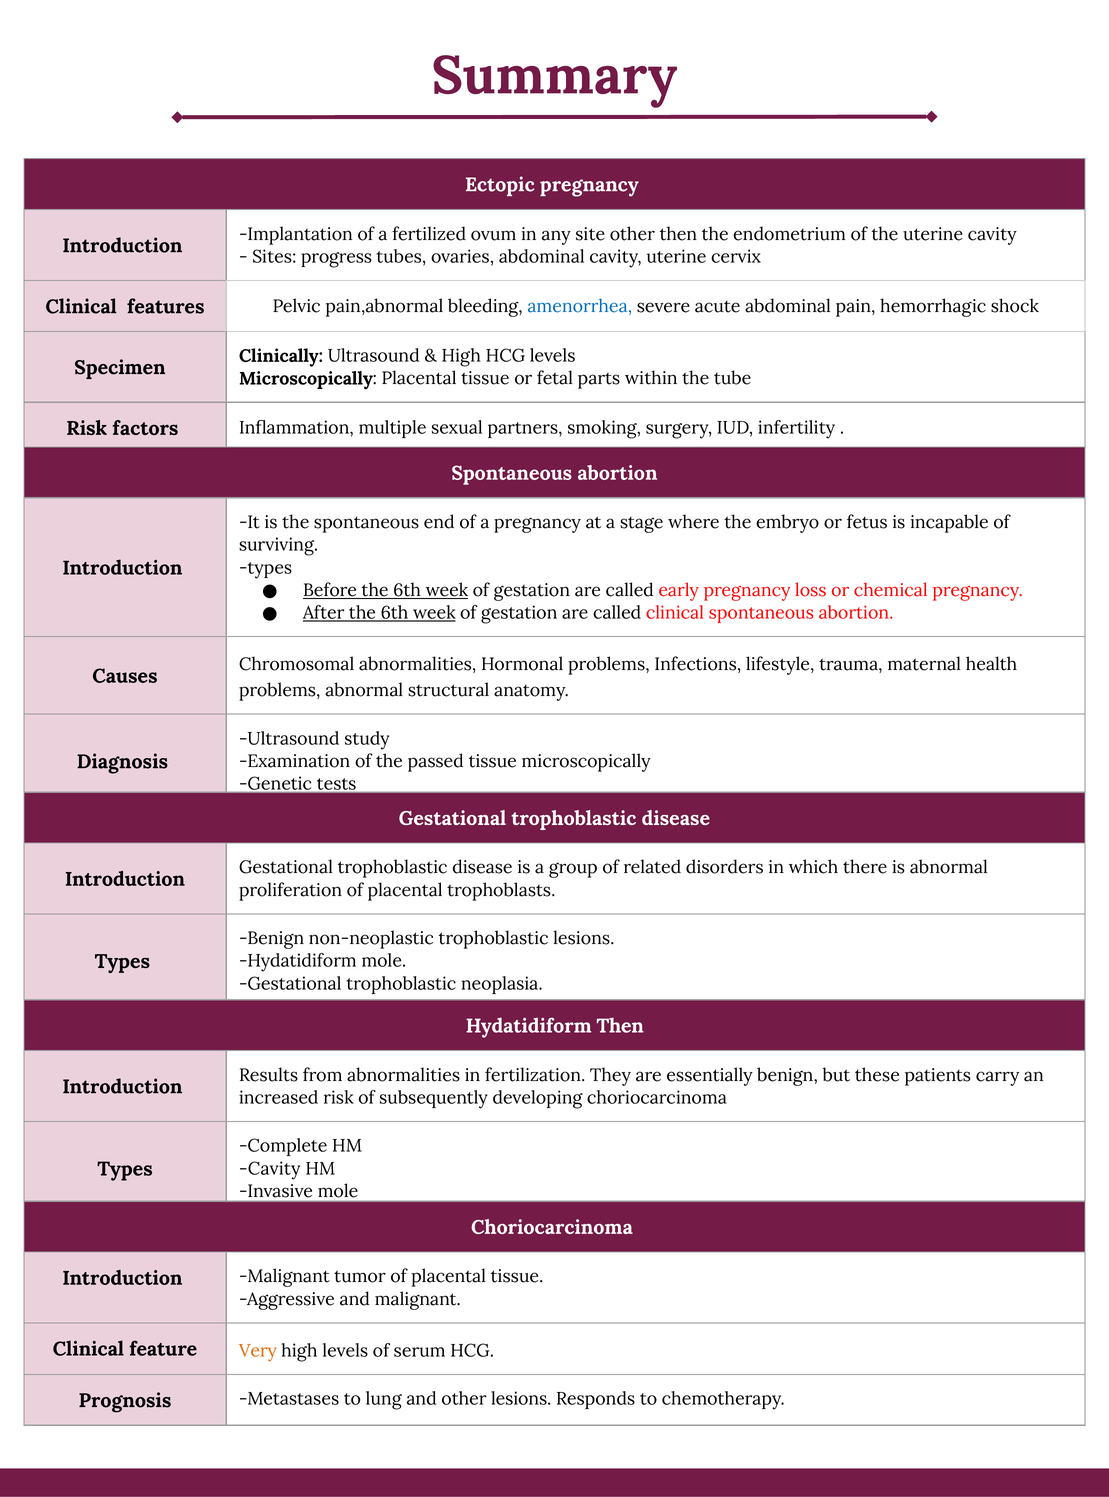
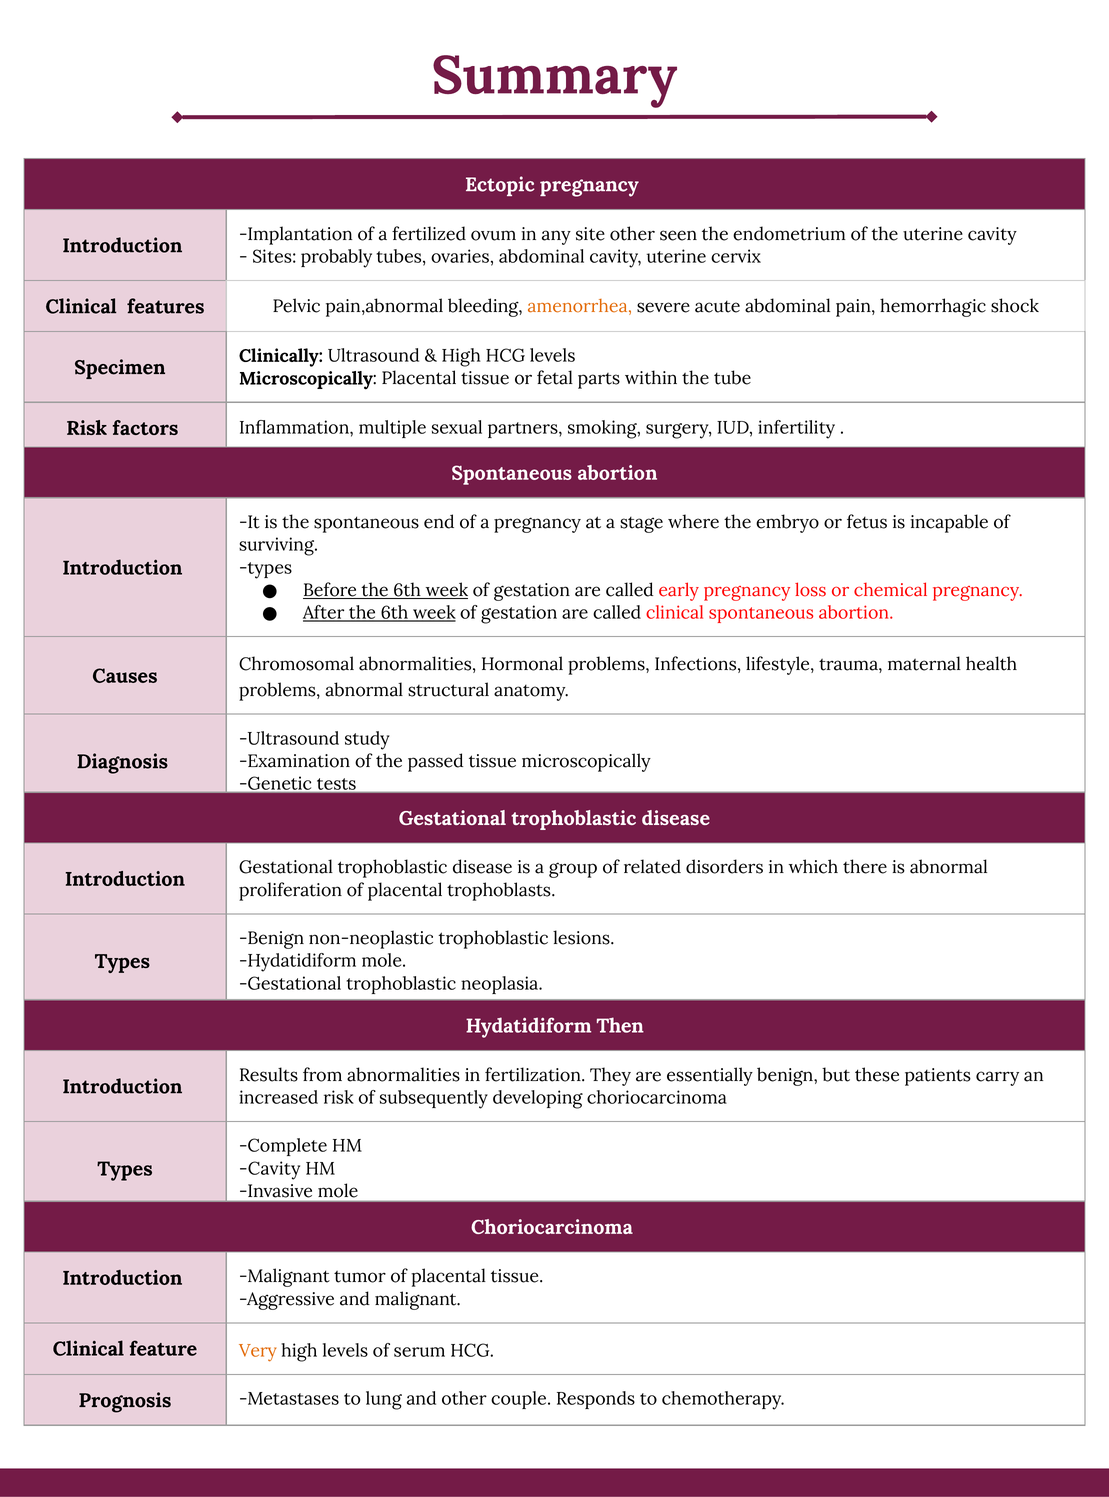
other then: then -> seen (678, 234)
progress: progress -> probably (336, 257)
amenorrhea colour: blue -> orange (580, 306)
other lesions: lesions -> couple (521, 1399)
